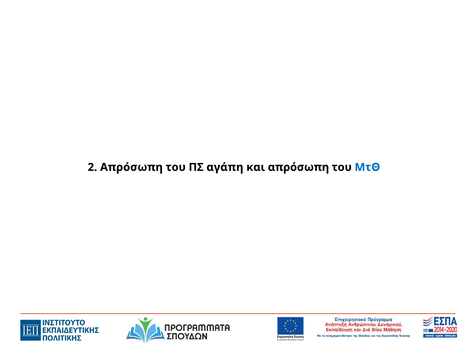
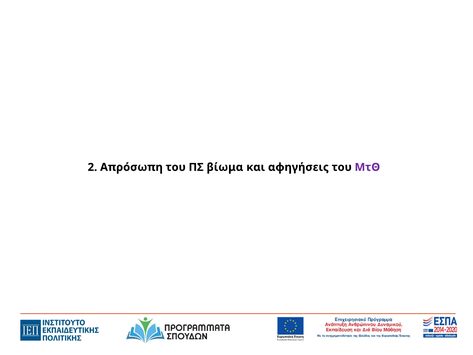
αγάπη: αγάπη -> βίωμα (225, 167)
και απρόσωπη: απρόσωπη -> αφηγήσεις (298, 167)
ΜτΘ colour: blue -> purple (367, 167)
